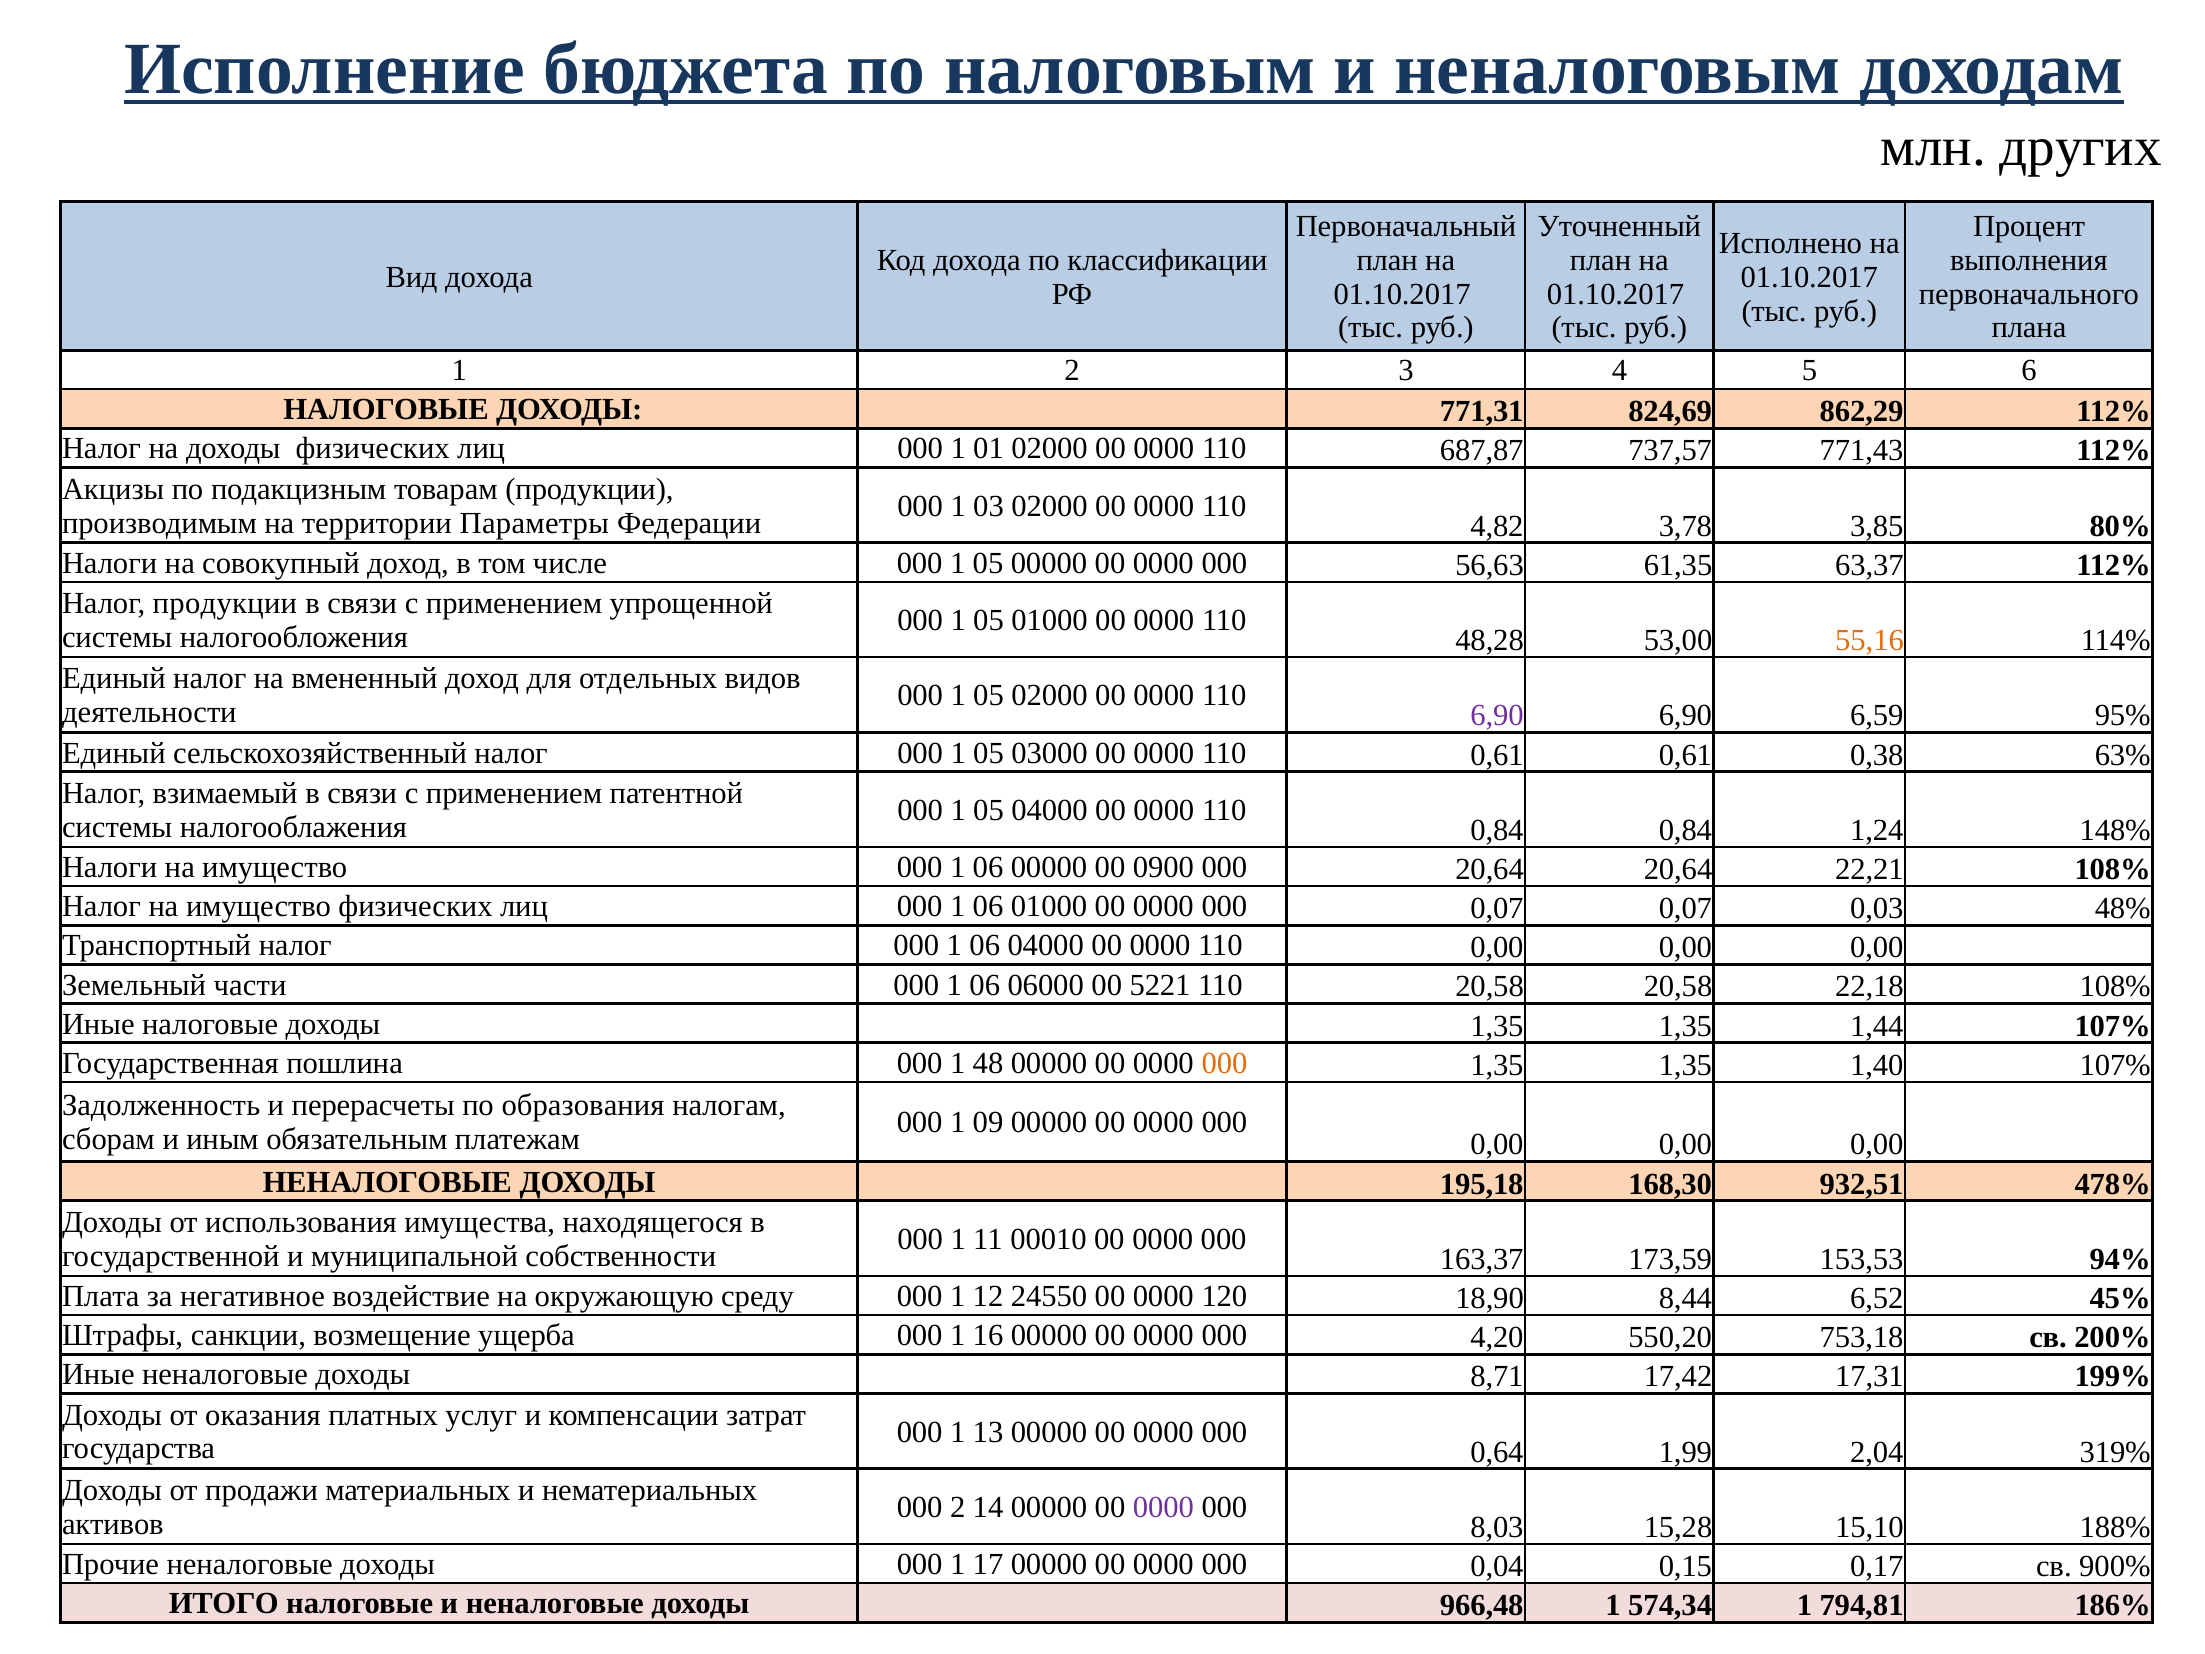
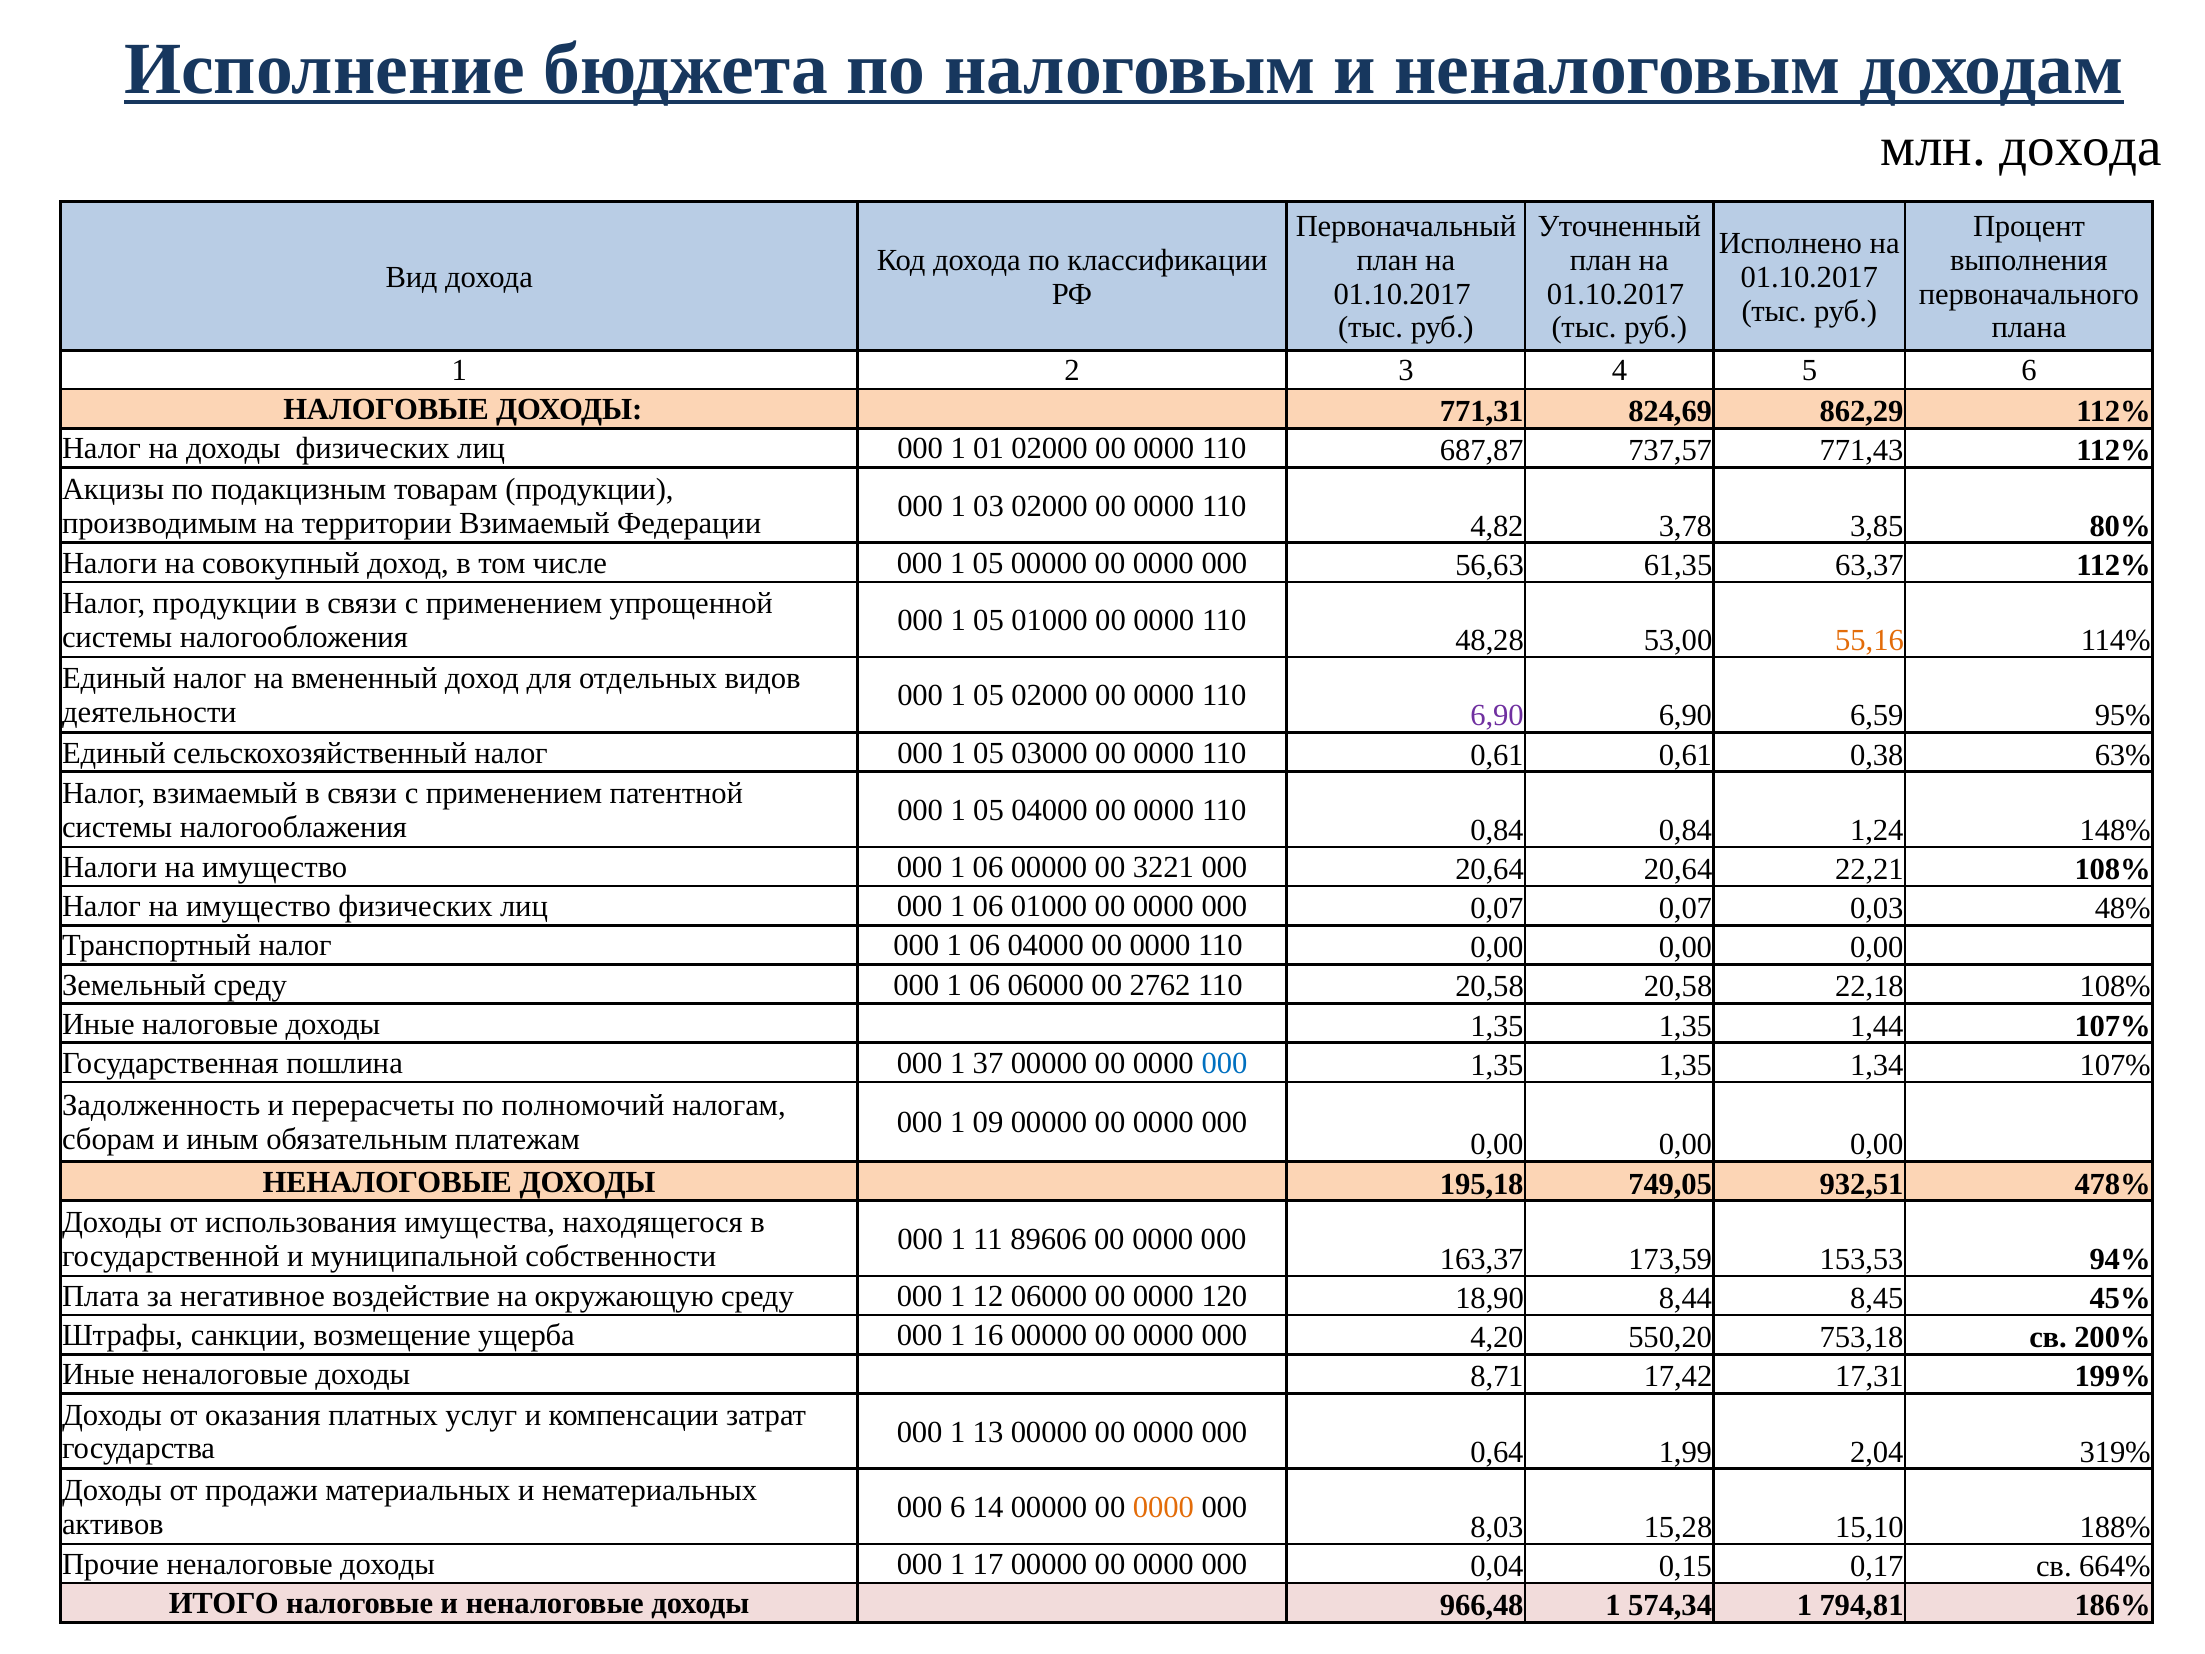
млн других: других -> дохода (2081, 147)
территории Параметры: Параметры -> Взимаемый (534, 523)
0900: 0900 -> 3221 (1163, 867)
Земельный части: части -> среду (250, 985)
5221: 5221 -> 2762 (1160, 985)
48: 48 -> 37 (988, 1063)
000 colour: orange -> blue (1224, 1063)
1,40: 1,40 -> 1,34 (1877, 1065)
образования: образования -> полномочий (583, 1106)
168,30: 168,30 -> 749,05 (1670, 1184)
00010: 00010 -> 89606 (1049, 1239)
12 24550: 24550 -> 06000 (1049, 1296)
6,52: 6,52 -> 8,45 (1877, 1298)
000 2: 2 -> 6 (958, 1507)
0000 colour: purple -> orange (1163, 1507)
900%: 900% -> 664% (2115, 1566)
